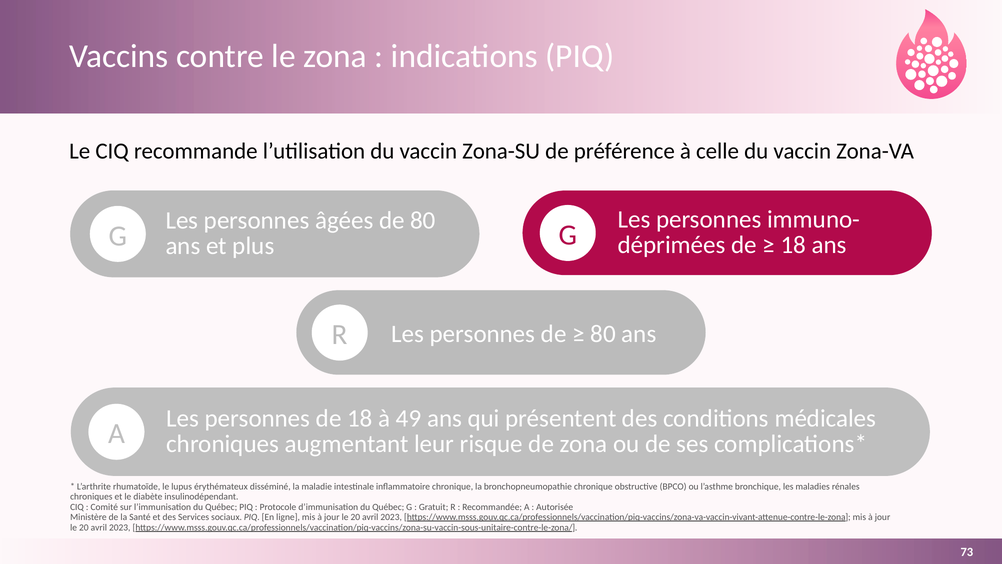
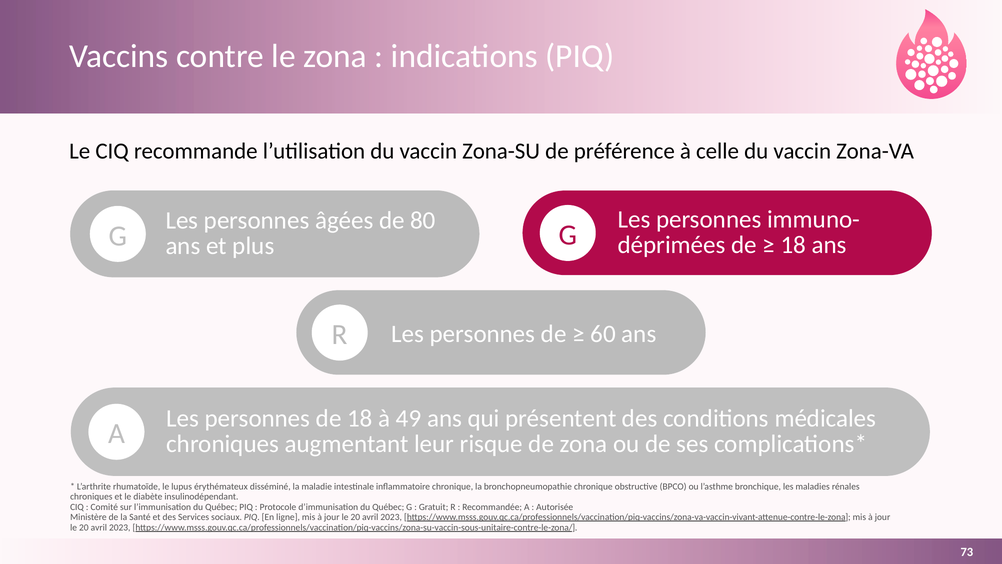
80: 80 -> 60 (603, 334)
